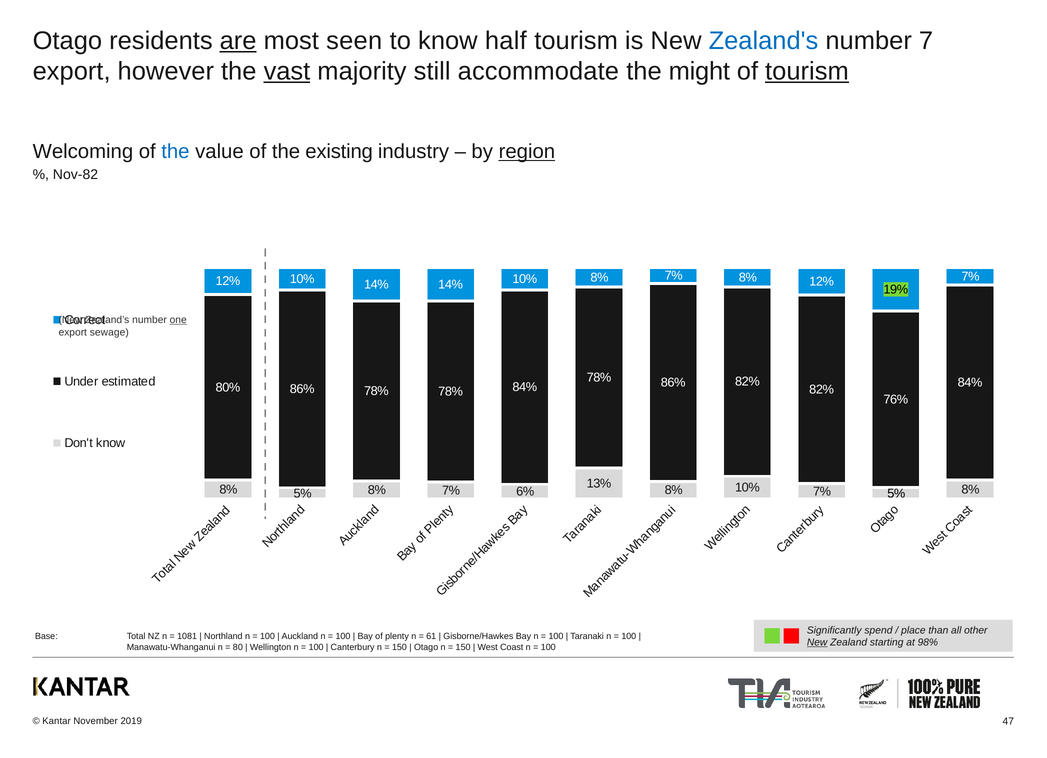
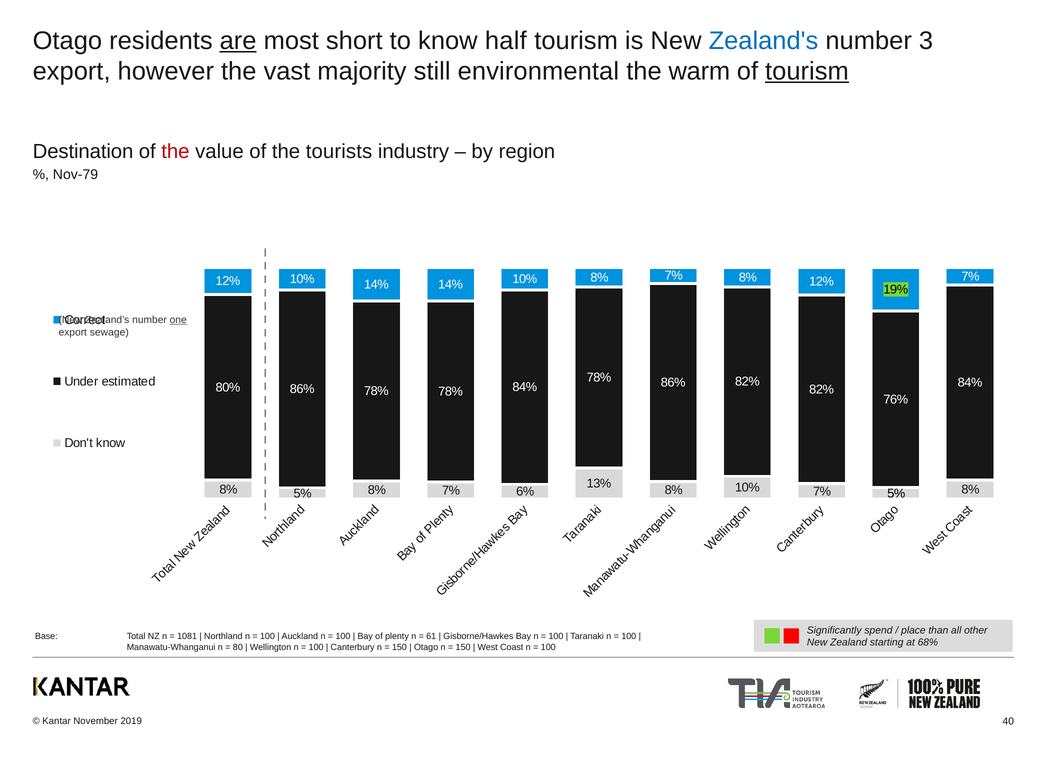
seen: seen -> short (354, 41)
7: 7 -> 3 (926, 41)
vast underline: present -> none (287, 71)
accommodate: accommodate -> environmental (538, 71)
might: might -> warm (699, 71)
Welcoming: Welcoming -> Destination (83, 152)
the colour: blue -> red (175, 152)
existing: existing -> tourists (339, 152)
region underline: present -> none (527, 152)
Nov-82: Nov-82 -> Nov-79 (76, 175)
New underline: present -> none (817, 643)
98%: 98% -> 68% (928, 643)
47: 47 -> 40 (1008, 722)
